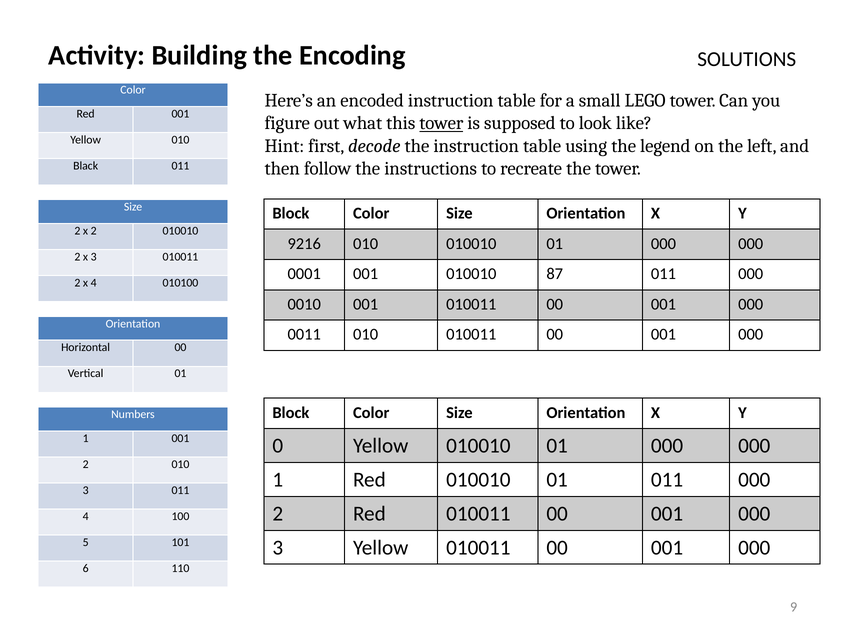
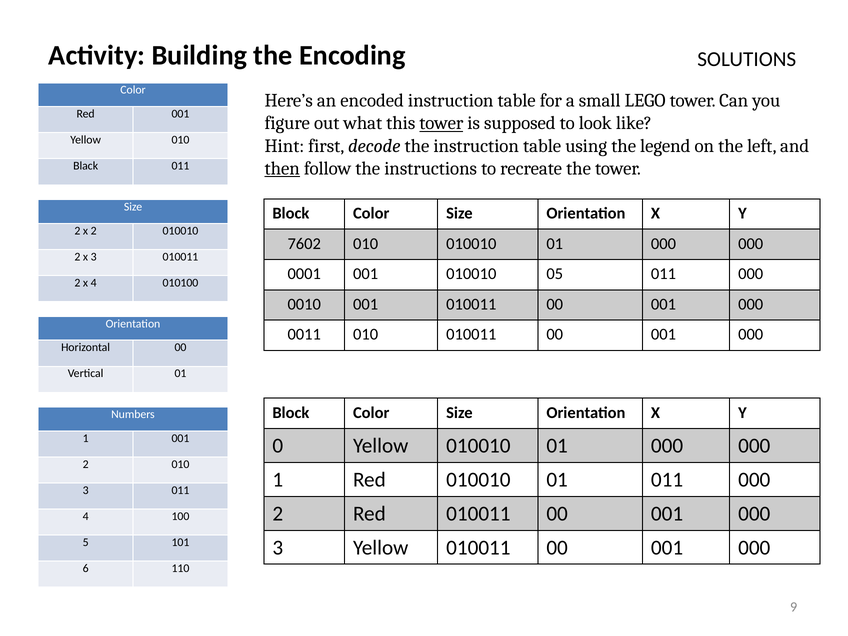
then underline: none -> present (282, 168)
9216: 9216 -> 7602 (304, 244)
87: 87 -> 05 (555, 274)
